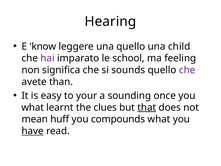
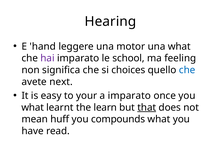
know: know -> hand (43, 46)
una quello: quello -> motor (131, 46)
una child: child -> what (179, 46)
sounds: sounds -> choices (128, 70)
che colour: purple -> blue (187, 70)
than: than -> next (61, 82)
a sounding: sounding -> imparato (129, 95)
clues: clues -> learn (105, 107)
have underline: present -> none (33, 131)
